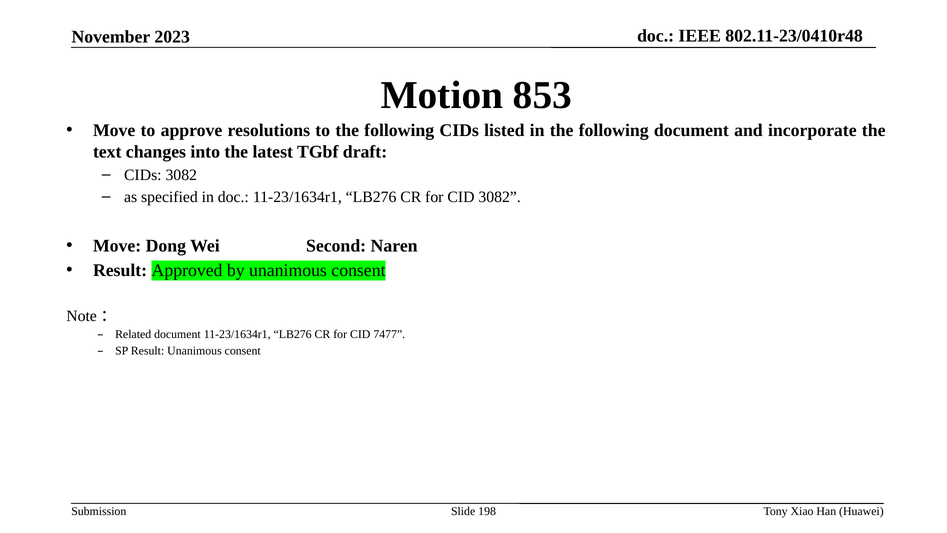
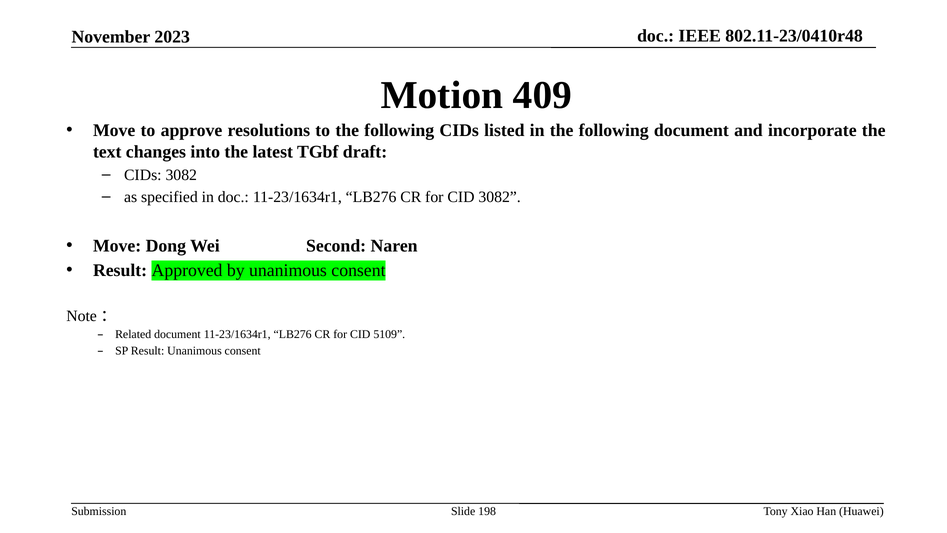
853: 853 -> 409 (543, 95)
7477: 7477 -> 5109 (389, 334)
